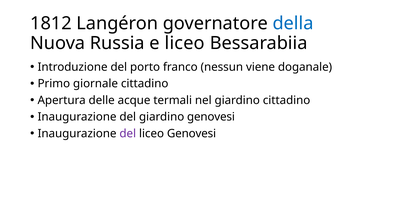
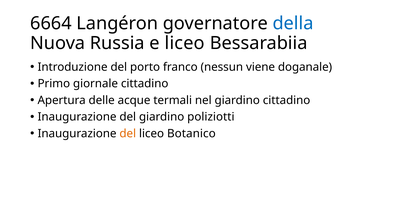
1812: 1812 -> 6664 (51, 23)
giardino genovesi: genovesi -> poliziotti (211, 117)
del colour: purple -> orange (128, 133)
liceo Genovesi: Genovesi -> Botanico (191, 133)
